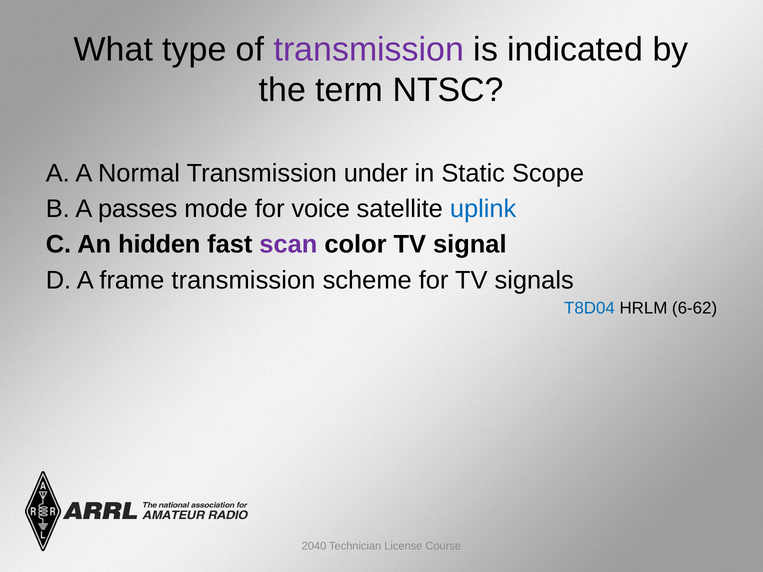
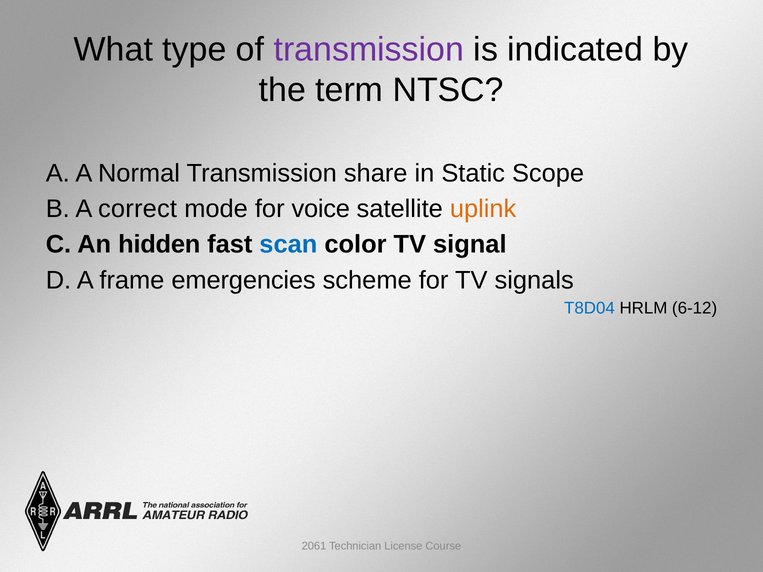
under: under -> share (376, 173)
passes: passes -> correct (138, 209)
uplink colour: blue -> orange (483, 209)
scan colour: purple -> blue (288, 245)
frame transmission: transmission -> emergencies (244, 280)
6-62: 6-62 -> 6-12 (695, 308)
2040: 2040 -> 2061 (314, 546)
